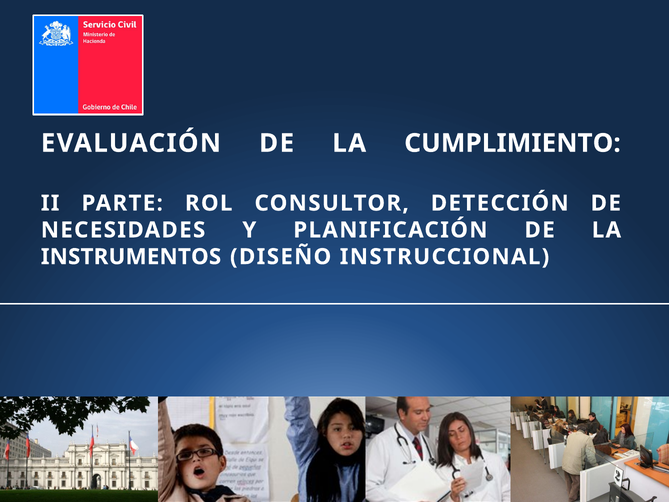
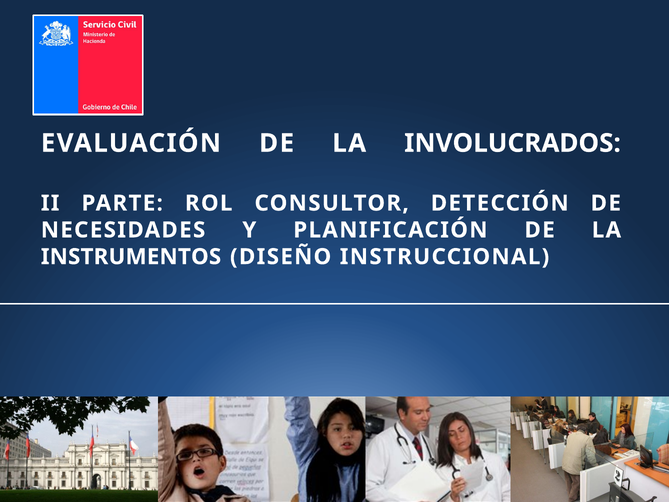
CUMPLIMIENTO: CUMPLIMIENTO -> INVOLUCRADOS (513, 143)
